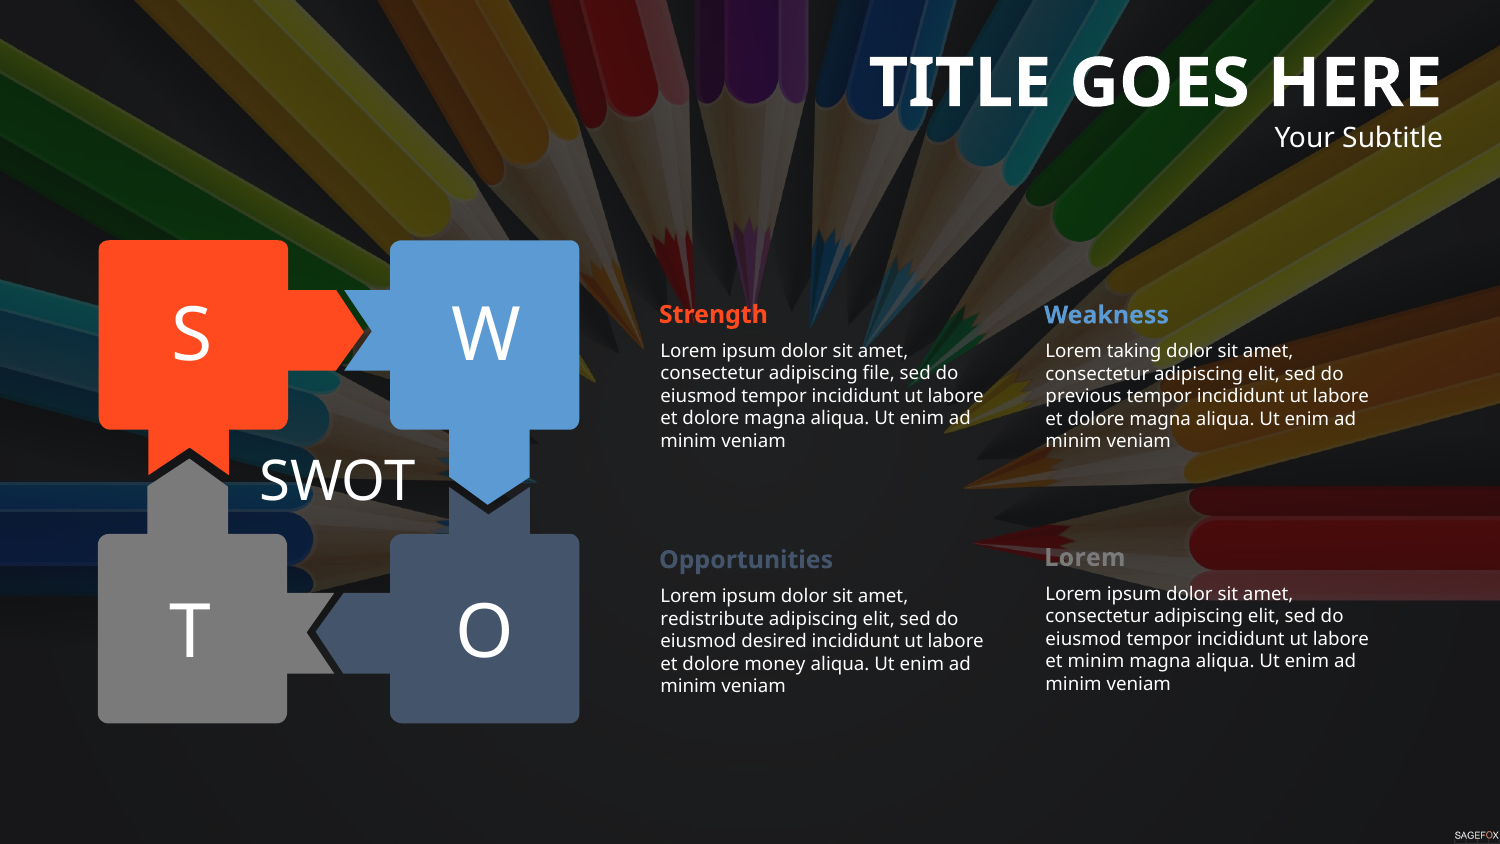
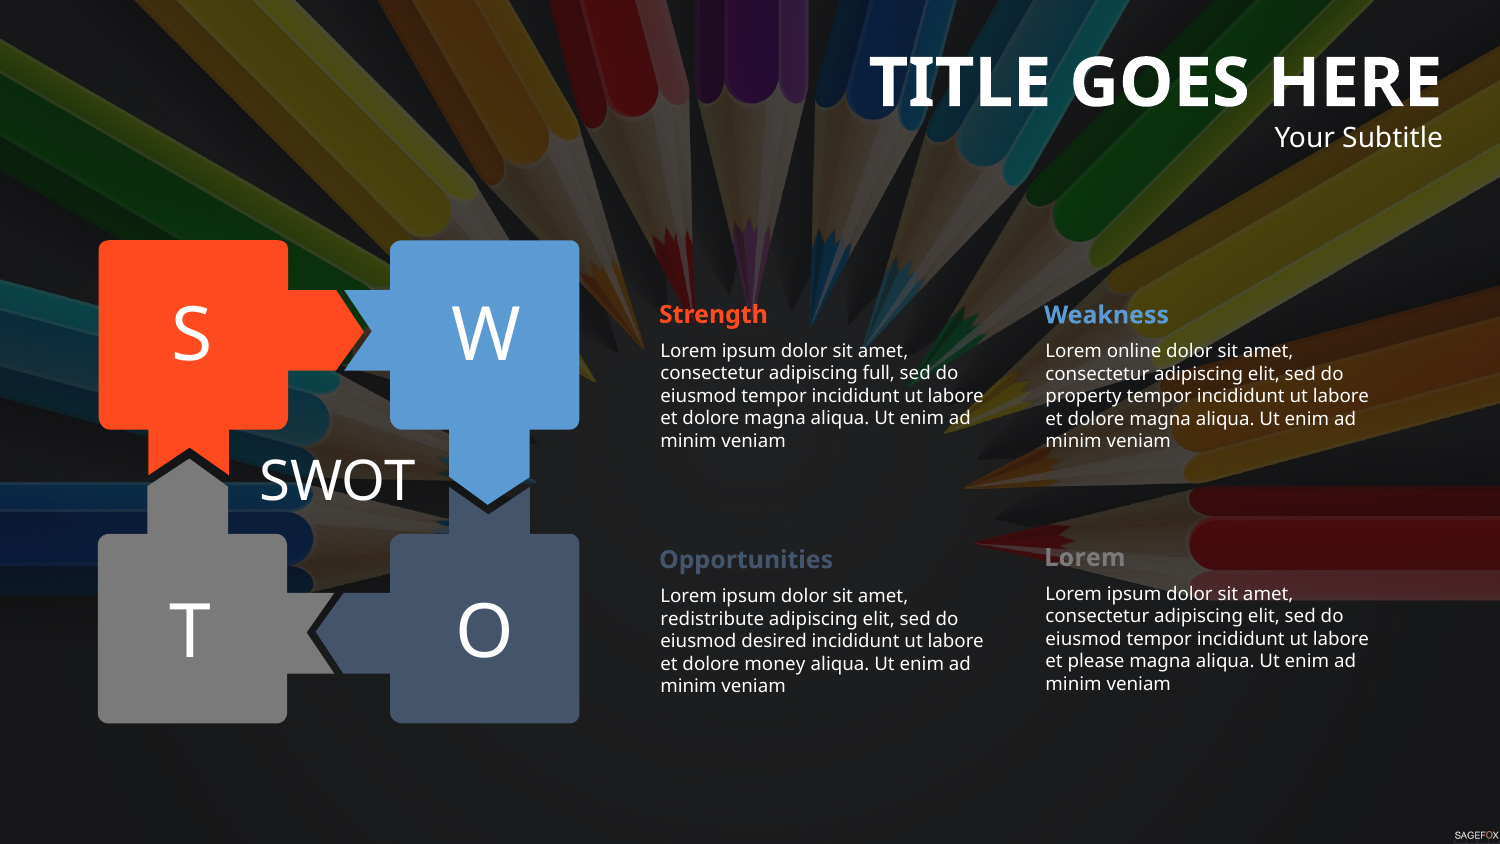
taking: taking -> online (1134, 352)
file: file -> full (879, 374)
previous: previous -> property (1084, 397)
et minim: minim -> please (1096, 662)
